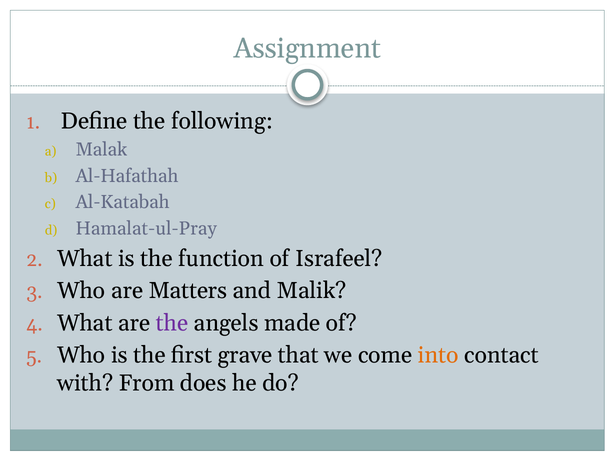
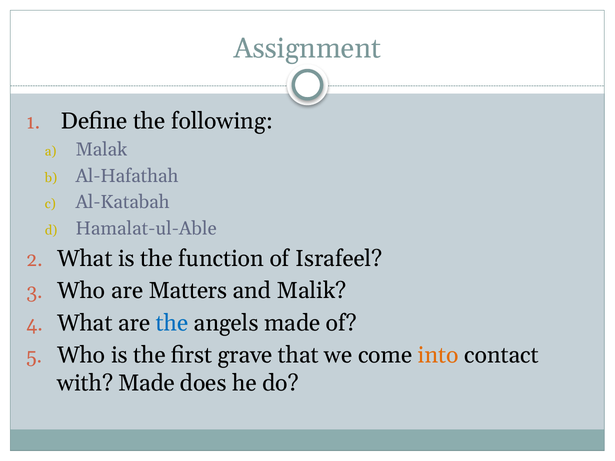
Hamalat-ul-Pray: Hamalat-ul-Pray -> Hamalat-ul-Able (146, 229)
the colour: purple -> blue (172, 323)
with From: From -> Made (147, 383)
